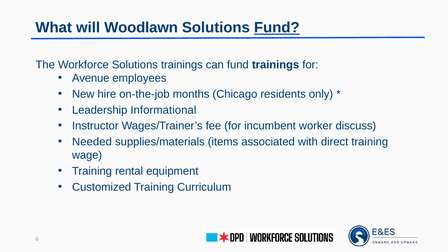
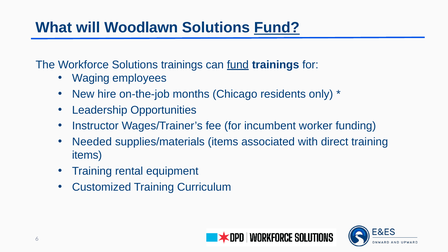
fund underline: none -> present (238, 65)
Avenue: Avenue -> Waging (91, 78)
Informational: Informational -> Opportunities (163, 110)
discuss: discuss -> funding (356, 126)
wage: wage -> items (87, 155)
